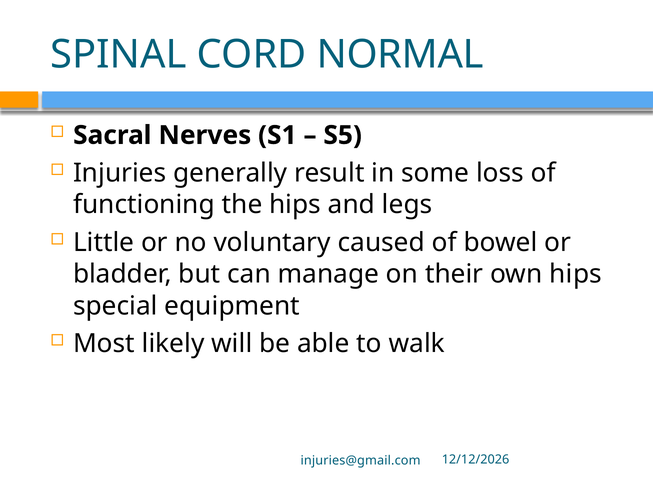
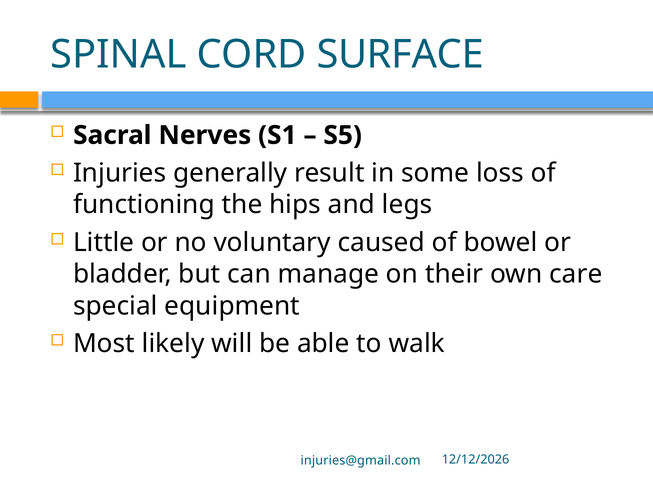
NORMAL: NORMAL -> SURFACE (400, 54)
own hips: hips -> care (576, 274)
